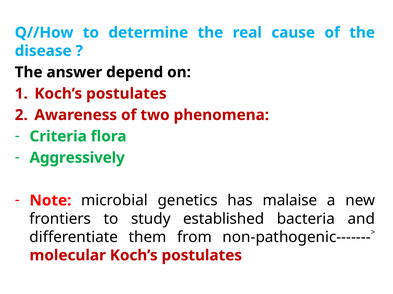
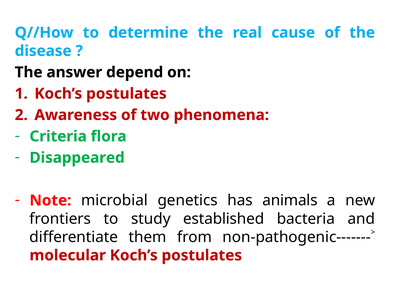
Aggressively: Aggressively -> Disappeared (77, 158)
malaise: malaise -> animals (290, 201)
